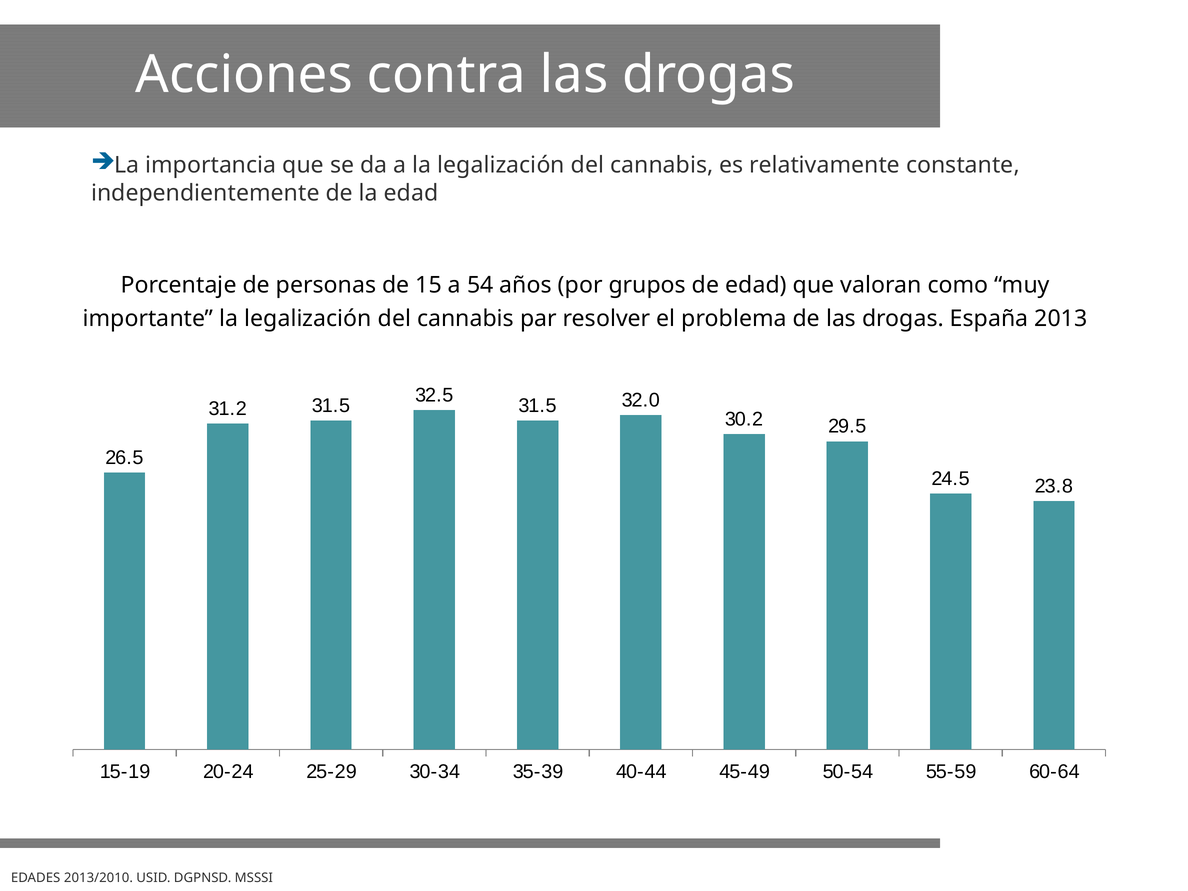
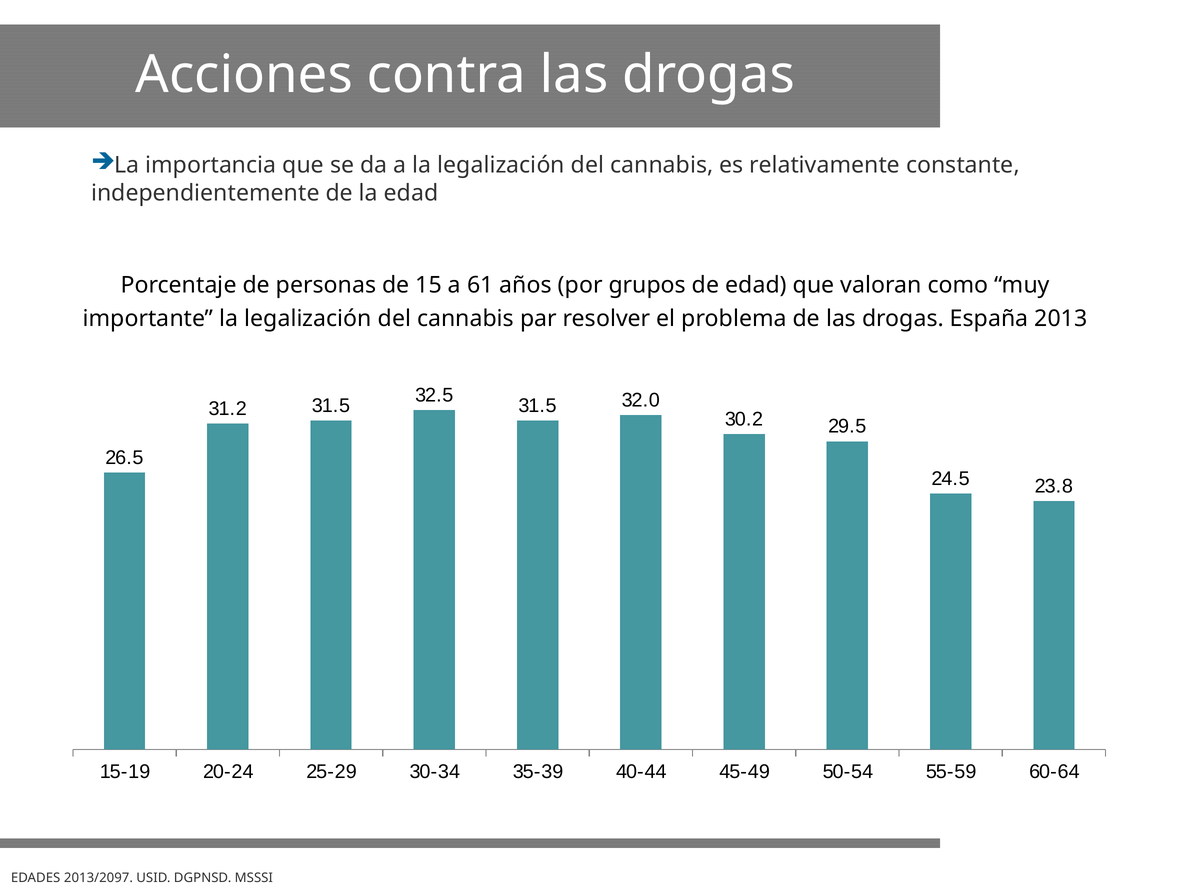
54: 54 -> 61 (480, 285)
2013/2010: 2013/2010 -> 2013/2097 (98, 878)
